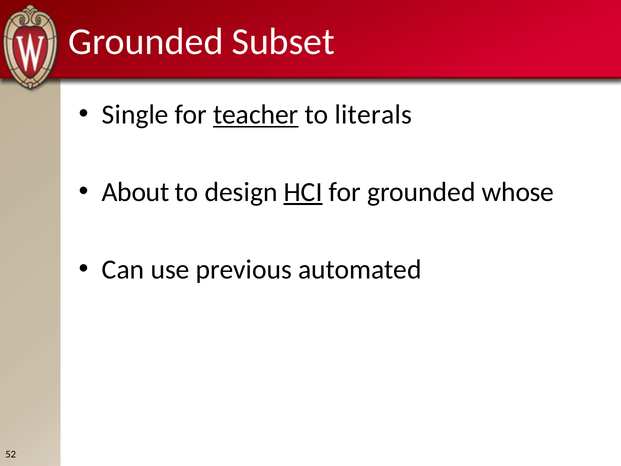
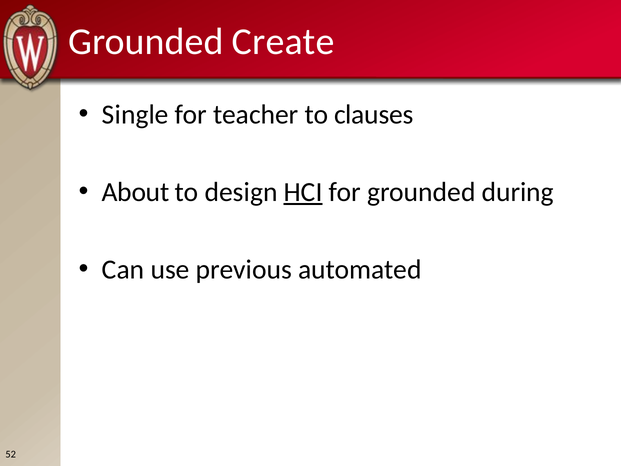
Subset: Subset -> Create (283, 41)
teacher underline: present -> none (256, 115)
literals: literals -> clauses (374, 115)
whose: whose -> during (518, 192)
